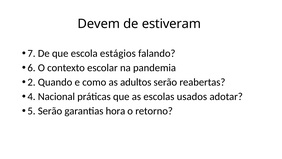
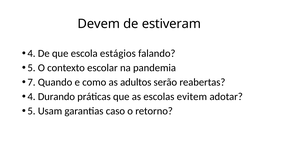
7: 7 -> 4 (31, 53)
6: 6 -> 5 (31, 68)
2: 2 -> 7 (31, 82)
Nacional: Nacional -> Durando (56, 96)
usados: usados -> evitem (192, 96)
5 Serão: Serão -> Usam (50, 111)
hora: hora -> caso (115, 111)
